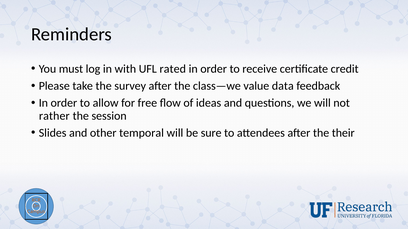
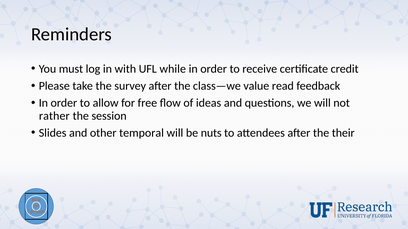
rated: rated -> while (173, 69)
data: data -> read (283, 86)
sure: sure -> nuts (211, 133)
